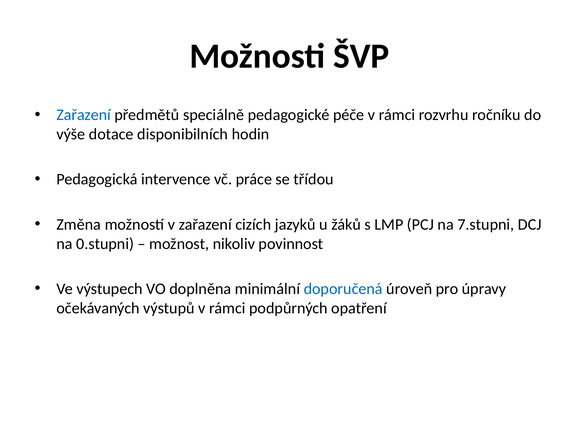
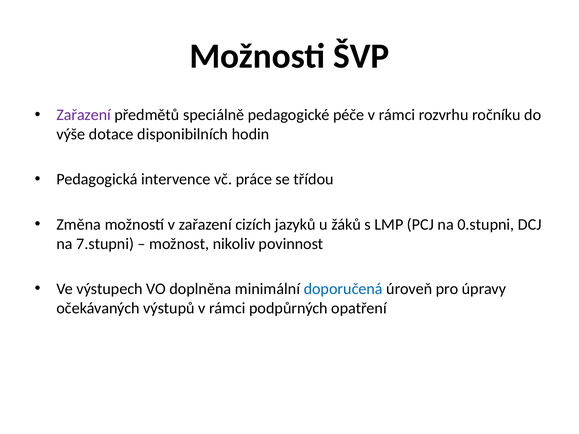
Zařazení colour: blue -> purple (84, 115)
7.stupni: 7.stupni -> 0.stupni (486, 225)
0.stupni: 0.stupni -> 7.stupni (105, 244)
